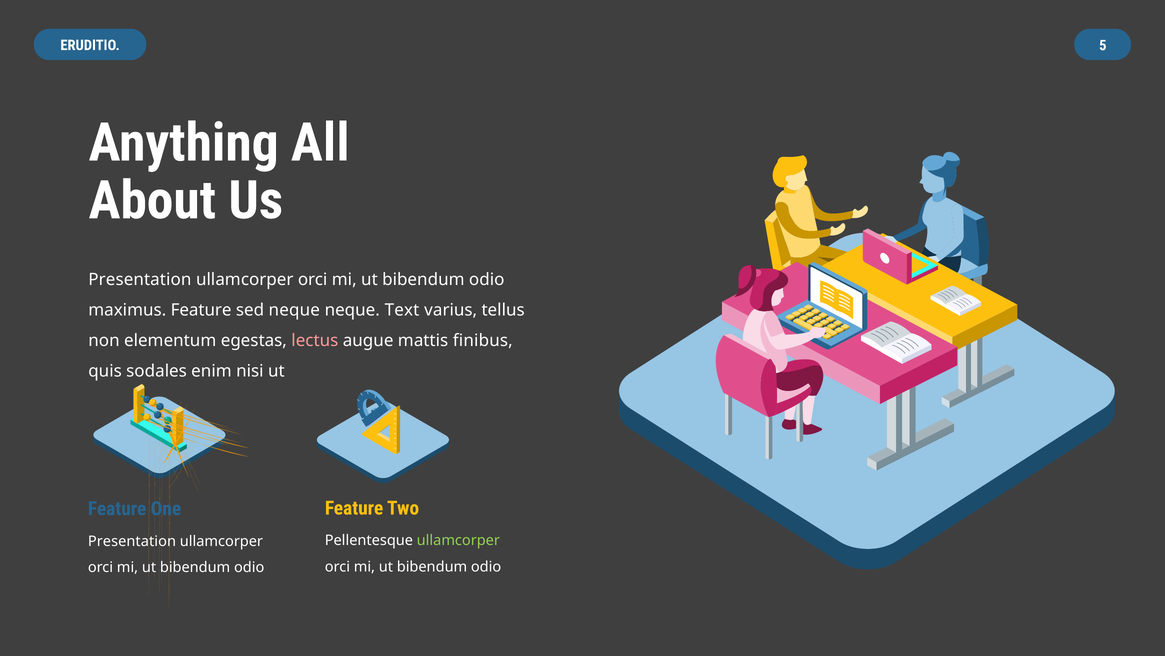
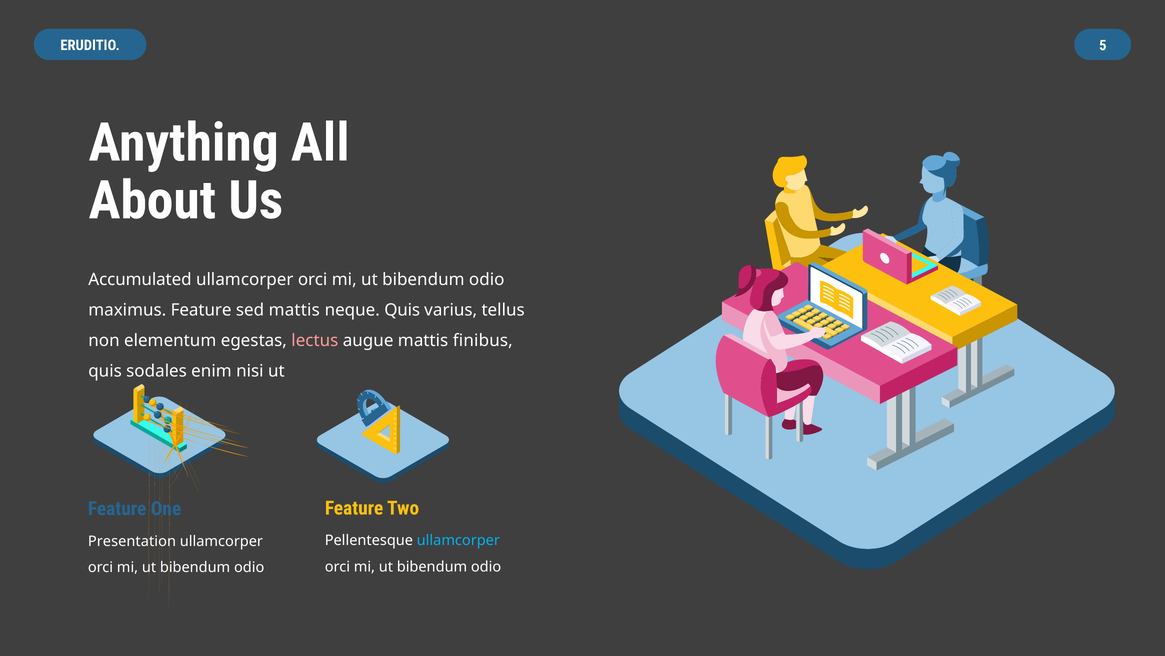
Presentation: Presentation -> Accumulated (140, 279)
sed neque: neque -> mattis (294, 310)
neque Text: Text -> Quis (402, 310)
ullamcorper colour: light green -> light blue (458, 540)
